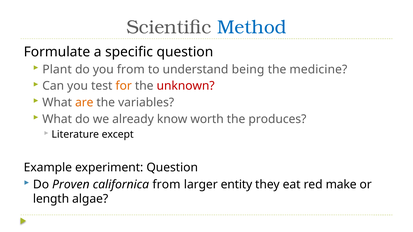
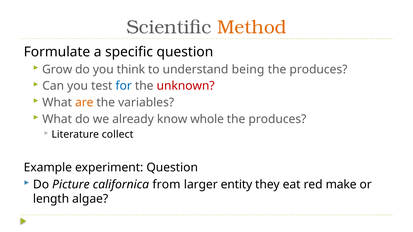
Method colour: blue -> orange (252, 27)
Plant: Plant -> Grow (57, 70)
you from: from -> think (131, 70)
medicine: medicine -> produces (318, 70)
for colour: orange -> blue (124, 86)
worth: worth -> whole (207, 119)
except: except -> collect (118, 135)
Proven: Proven -> Picture (71, 185)
